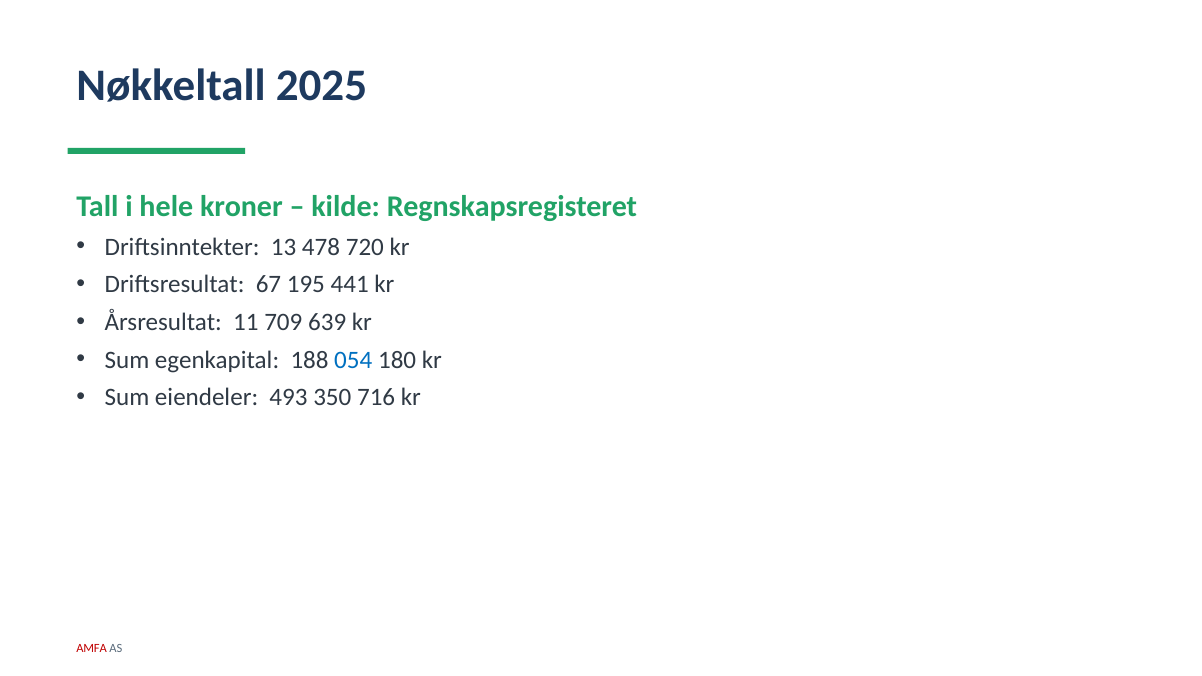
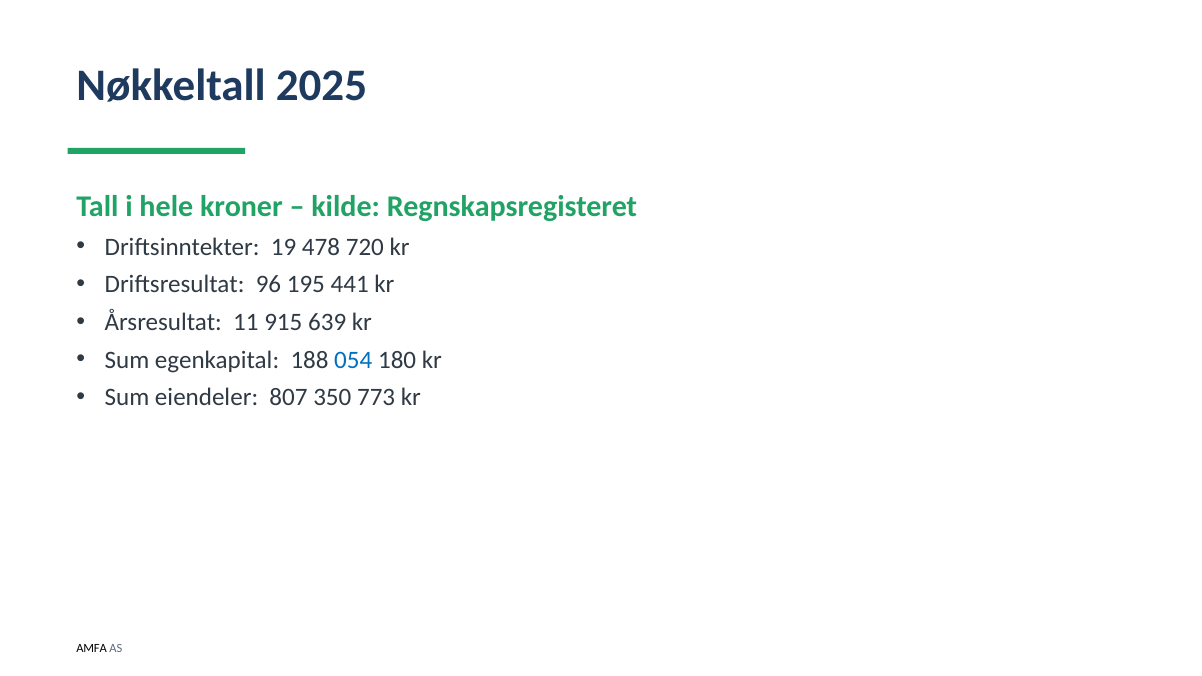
13: 13 -> 19 (284, 247)
67: 67 -> 96 (268, 285)
709: 709 -> 915 (283, 322)
493: 493 -> 807 (289, 398)
716: 716 -> 773 (376, 398)
AMFA colour: red -> black (92, 649)
